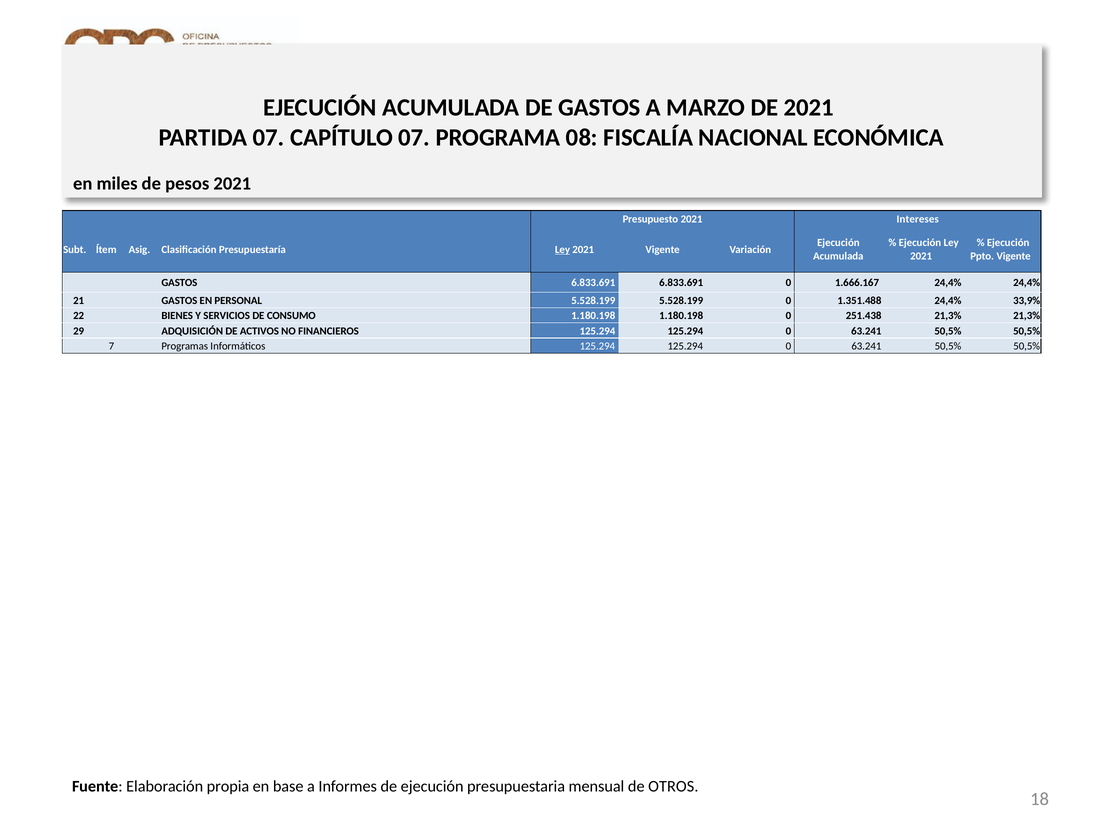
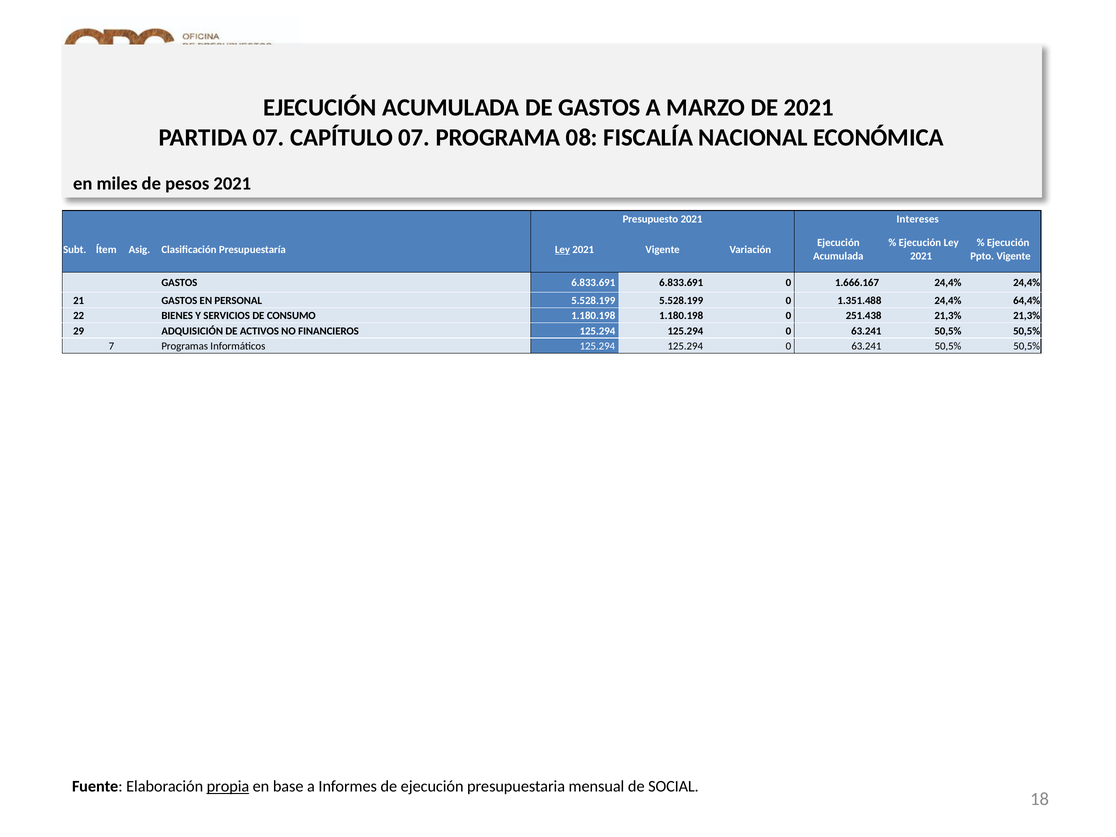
33,9%: 33,9% -> 64,4% (1027, 301)
propia underline: none -> present (228, 786)
OTROS: OTROS -> SOCIAL (673, 786)
